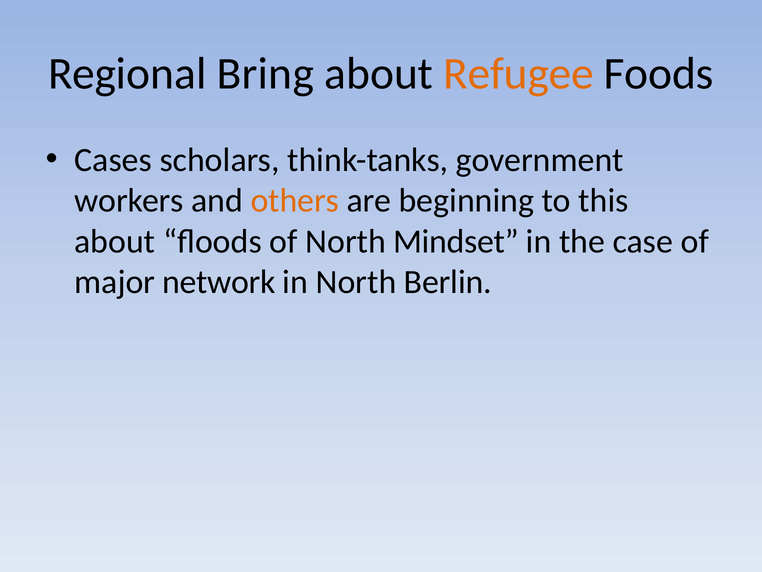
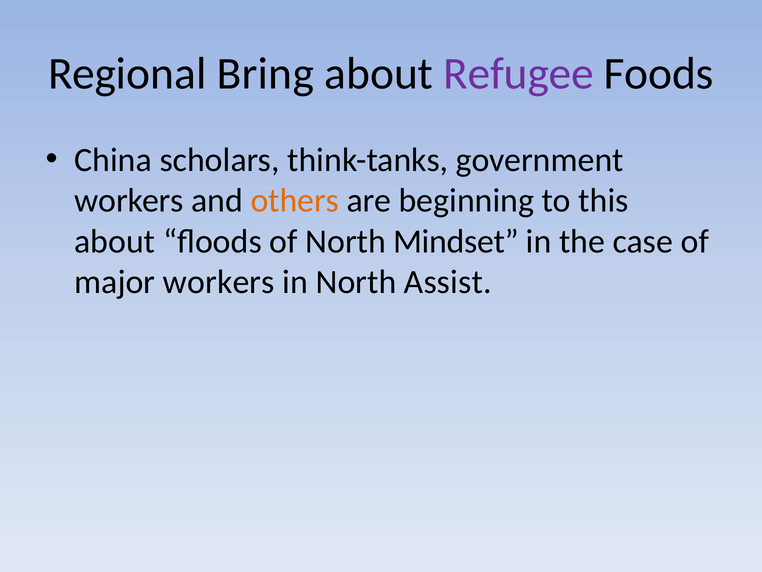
Refugee colour: orange -> purple (519, 74)
Cases: Cases -> China (113, 160)
major network: network -> workers (219, 282)
Berlin: Berlin -> Assist (448, 282)
